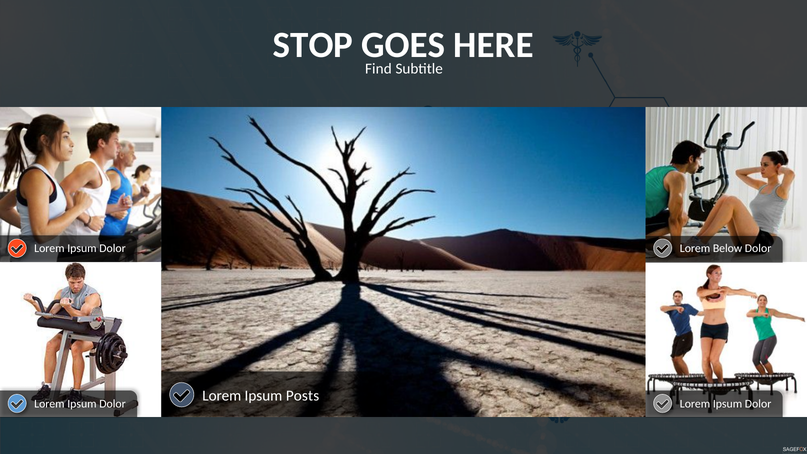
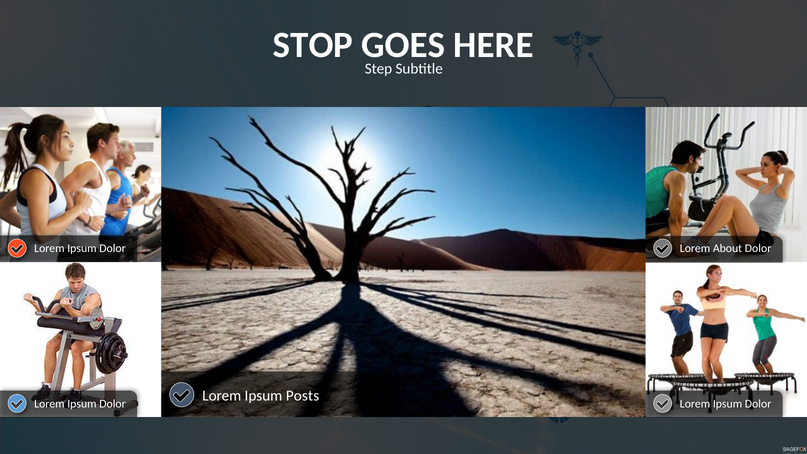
Find: Find -> Step (378, 69)
Below: Below -> About (728, 248)
